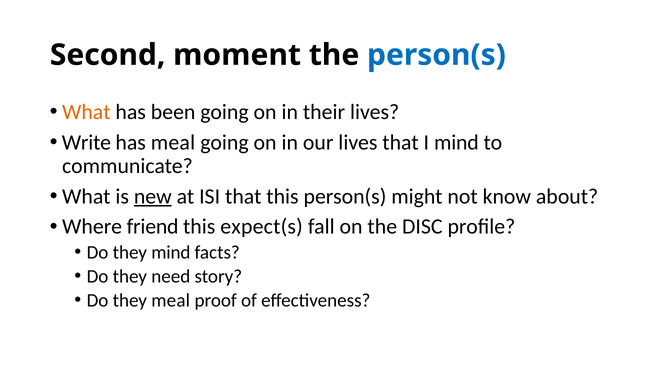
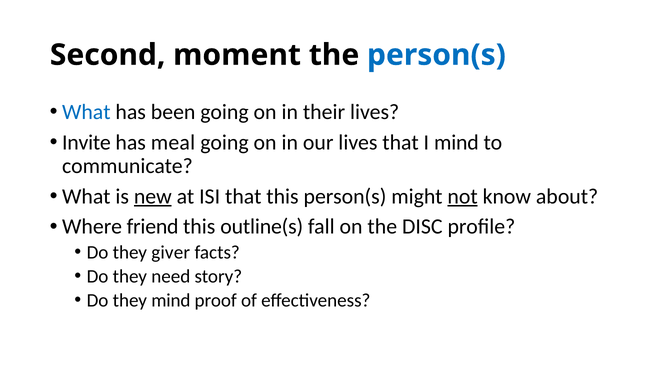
What colour: orange -> blue (86, 112)
Write: Write -> Invite (86, 142)
not underline: none -> present (463, 196)
expect(s: expect(s -> outline(s (262, 227)
they mind: mind -> giver (171, 252)
they meal: meal -> mind (171, 300)
